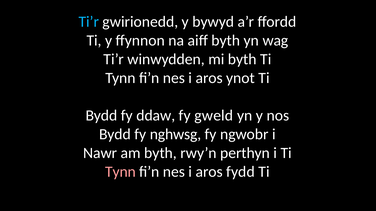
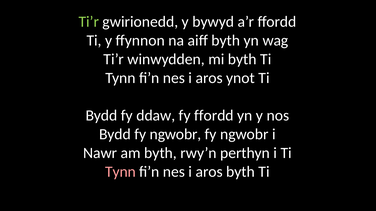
Ti’r colour: light blue -> light green (89, 22)
fy gweld: gweld -> ffordd (214, 116)
Bydd fy nghwsg: nghwsg -> ngwobr (176, 135)
aros fydd: fydd -> byth (241, 172)
